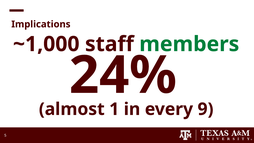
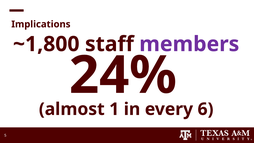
~1,000: ~1,000 -> ~1,800 (46, 44)
members colour: green -> purple (189, 44)
9: 9 -> 6 (206, 109)
